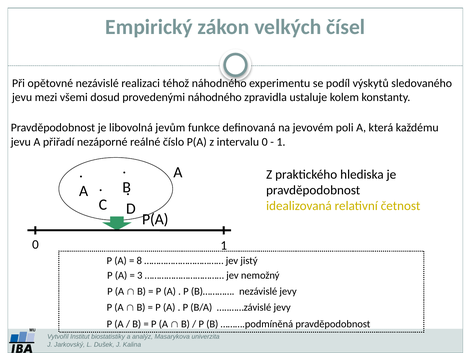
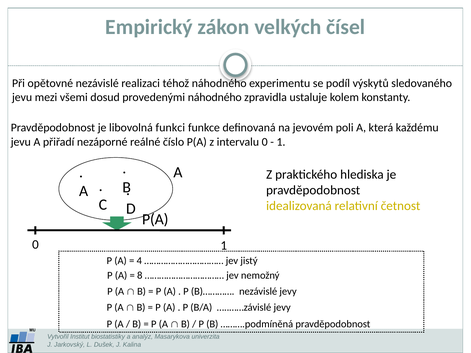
jevům: jevům -> funkci (170, 128)
8: 8 -> 4 (139, 261)
3: 3 -> 8 (140, 276)
